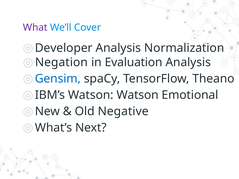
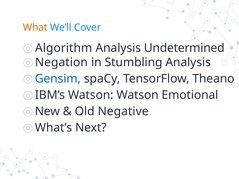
What colour: purple -> orange (35, 28)
Developer: Developer -> Algorithm (64, 48)
Normalization: Normalization -> Undetermined (184, 48)
Evaluation: Evaluation -> Stumbling (134, 62)
